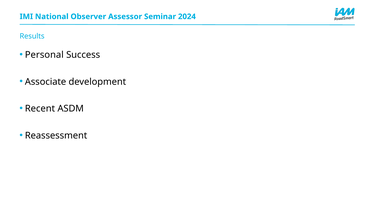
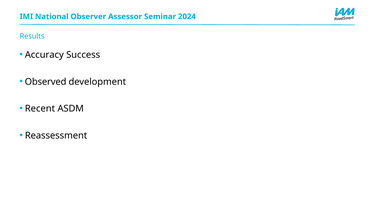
Personal: Personal -> Accuracy (44, 55)
Associate: Associate -> Observed (46, 82)
